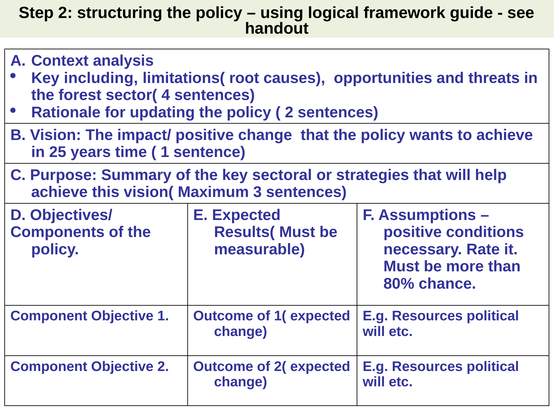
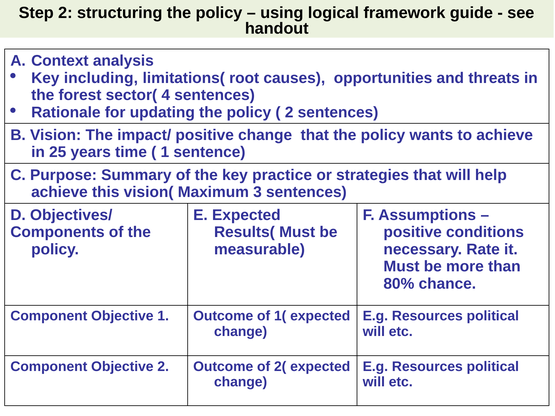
sectoral: sectoral -> practice (282, 175)
